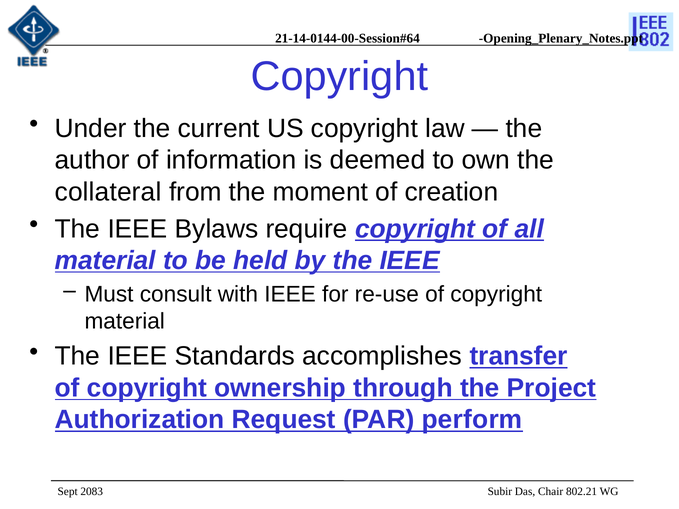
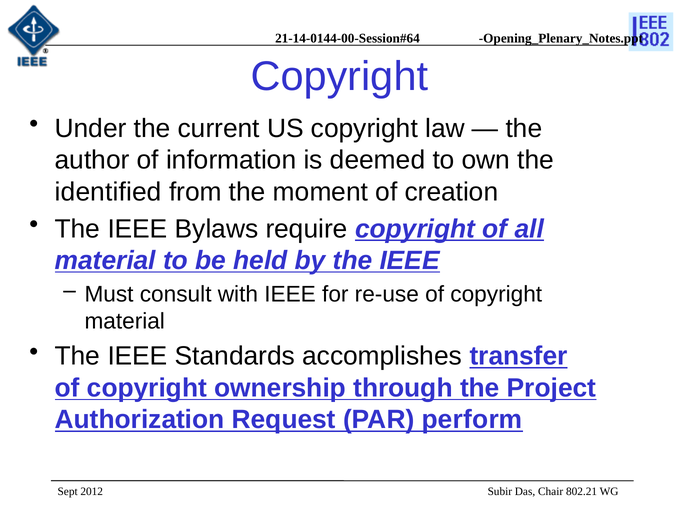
collateral: collateral -> identified (108, 192)
2083: 2083 -> 2012 (92, 492)
